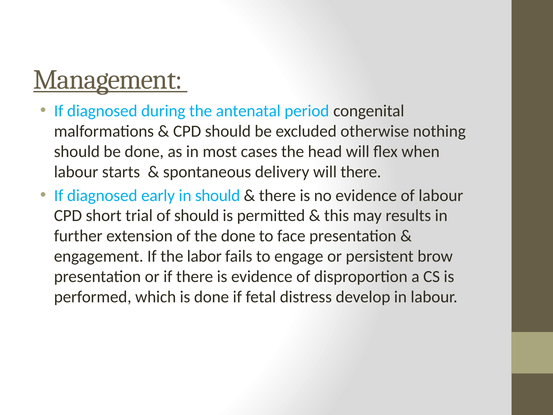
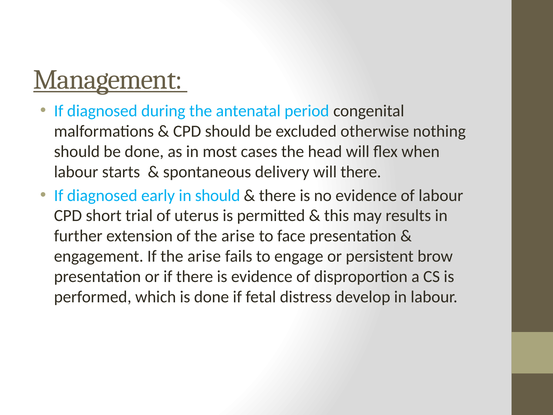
of should: should -> uterus (197, 216)
of the done: done -> arise (238, 236)
If the labor: labor -> arise (204, 256)
